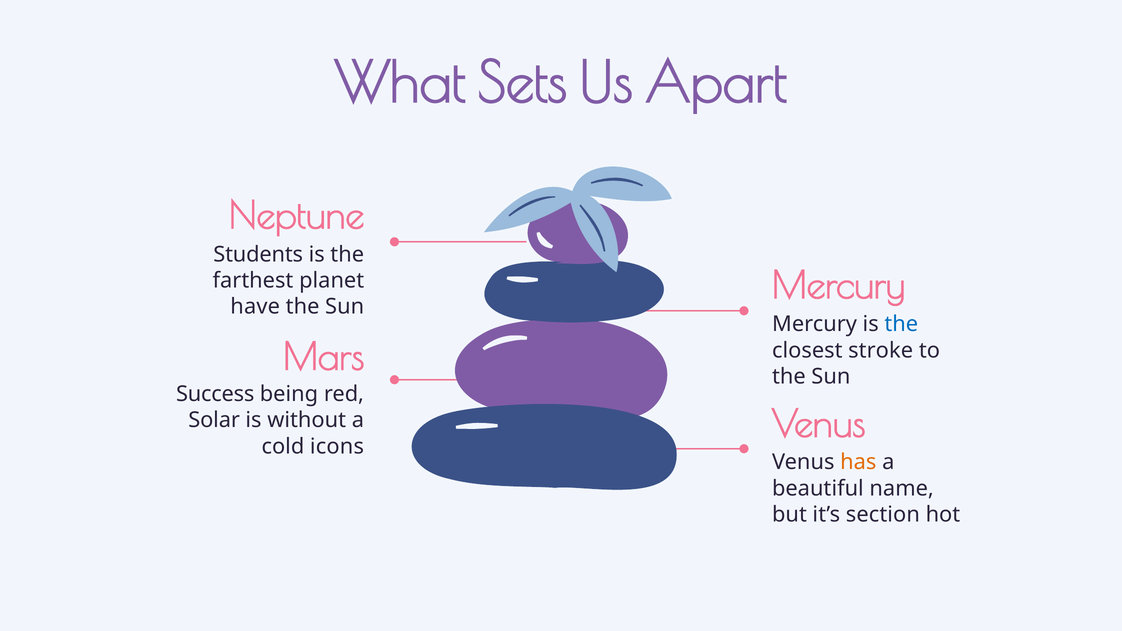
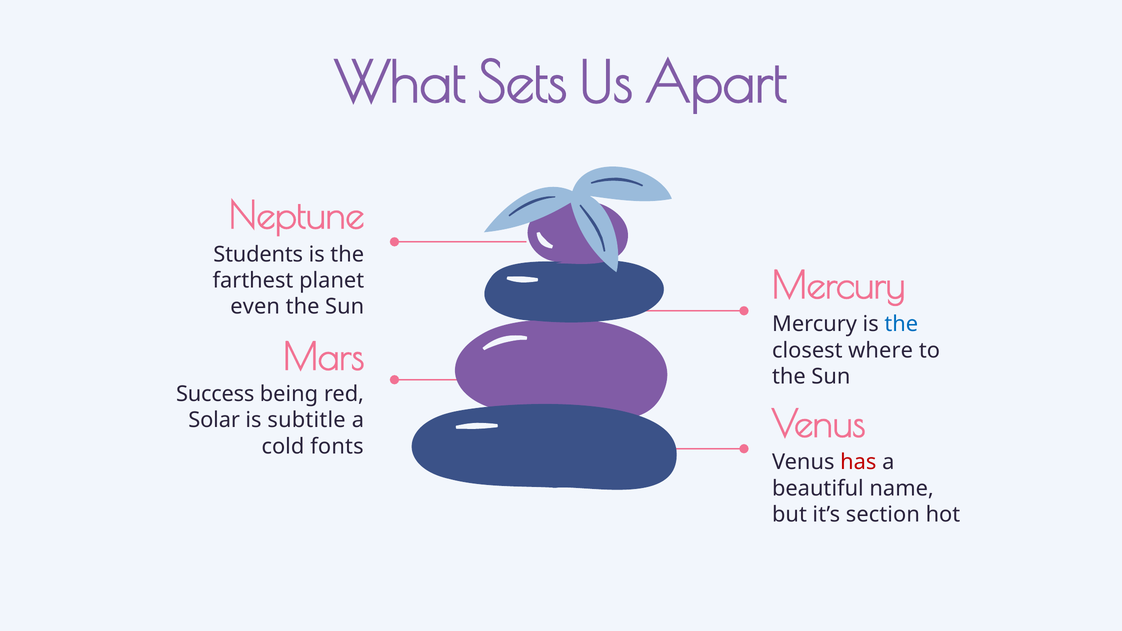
have: have -> even (255, 307)
stroke: stroke -> where (881, 350)
without: without -> subtitle (307, 420)
icons: icons -> fonts (337, 447)
has colour: orange -> red (858, 462)
